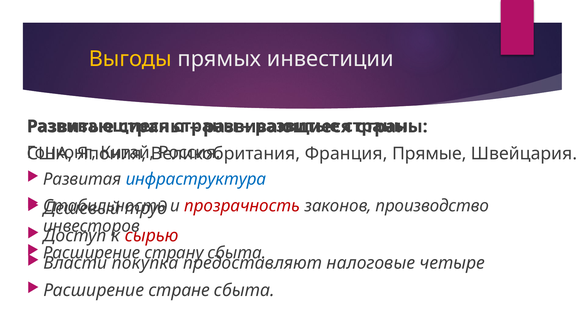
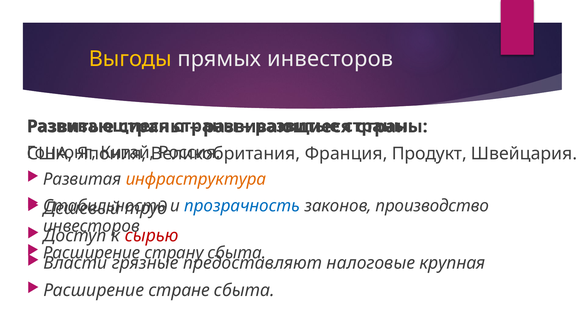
прямых инвестиции: инвестиции -> инвесторов (330, 59)
Прямые: Прямые -> Продукт (429, 154)
инфраструктура colour: blue -> orange (196, 179)
прозрачность colour: red -> blue (242, 206)
покупка: покупка -> грязные (145, 263)
четыре: четыре -> крупная (452, 263)
